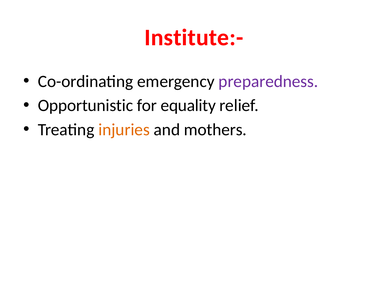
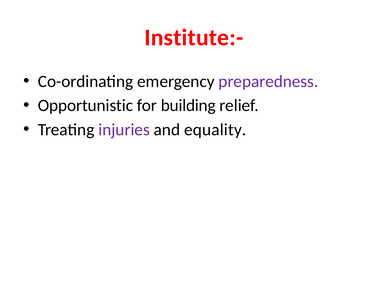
equality: equality -> building (188, 106)
injuries colour: orange -> purple (124, 130)
mothers: mothers -> equality (215, 130)
